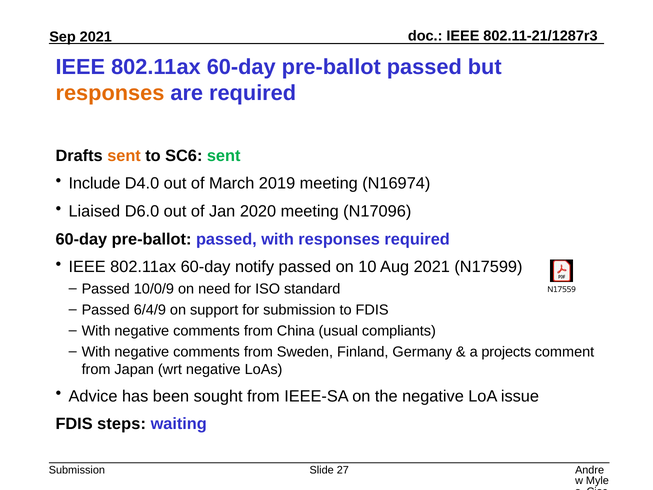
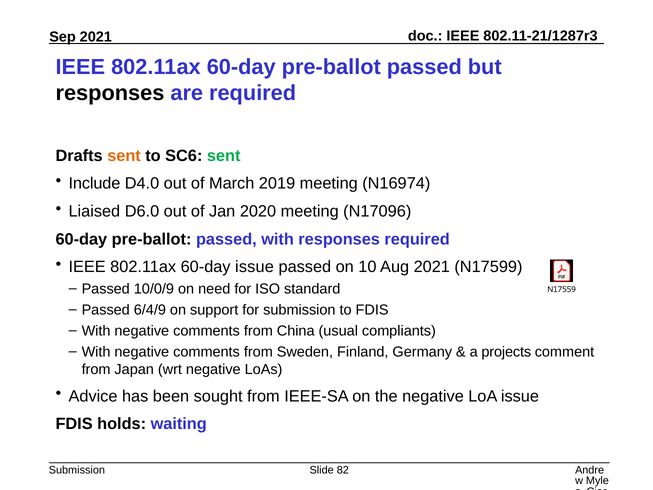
responses colour: orange -> black (110, 93)
60-day notify: notify -> issue (254, 267)
steps: steps -> holds (122, 424)
27: 27 -> 82 (343, 470)
